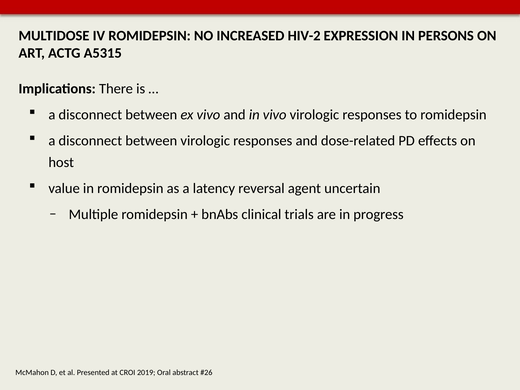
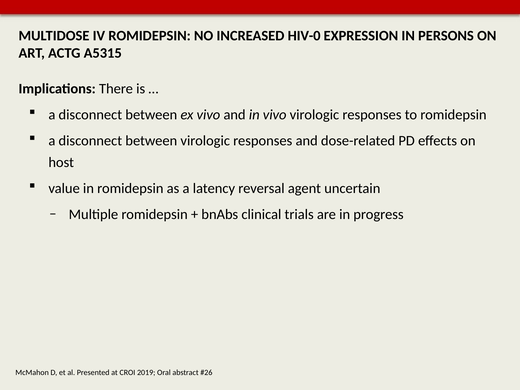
HIV-2: HIV-2 -> HIV-0 (304, 36)
